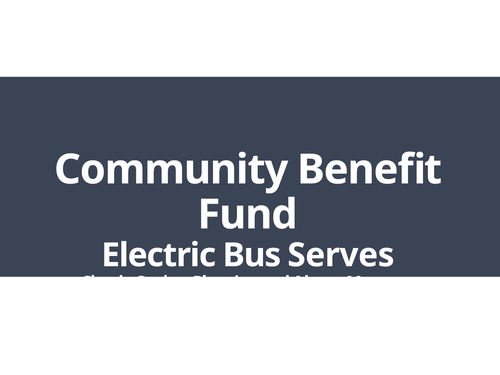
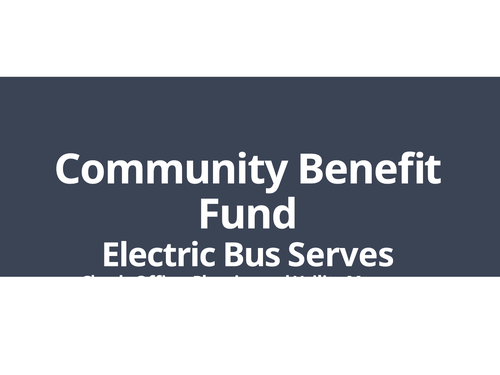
Cycles: Cycles -> Office (162, 282)
About: About -> Utility (318, 282)
